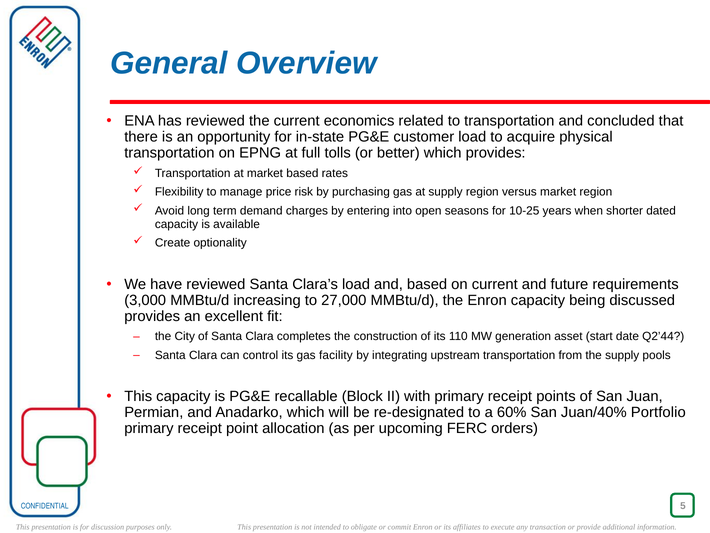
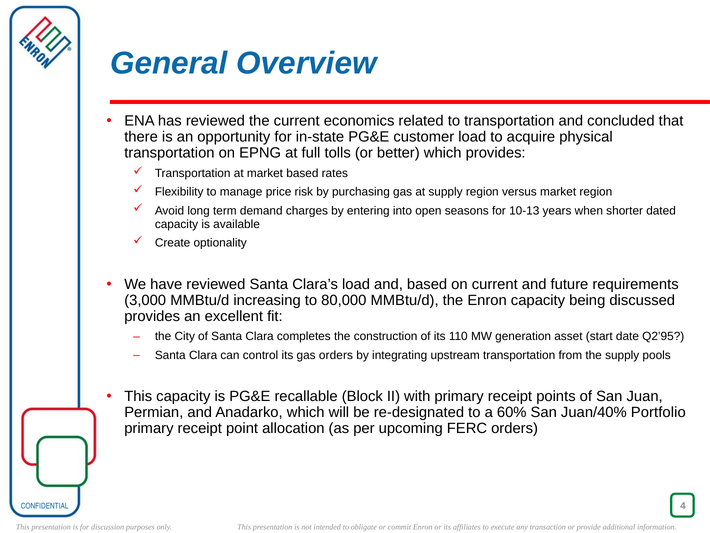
10-25: 10-25 -> 10-13 (524, 210)
27,000: 27,000 -> 80,000 (344, 300)
Q2’44: Q2’44 -> Q2’95 (663, 336)
gas facility: facility -> orders (336, 355)
5: 5 -> 4 (683, 506)
